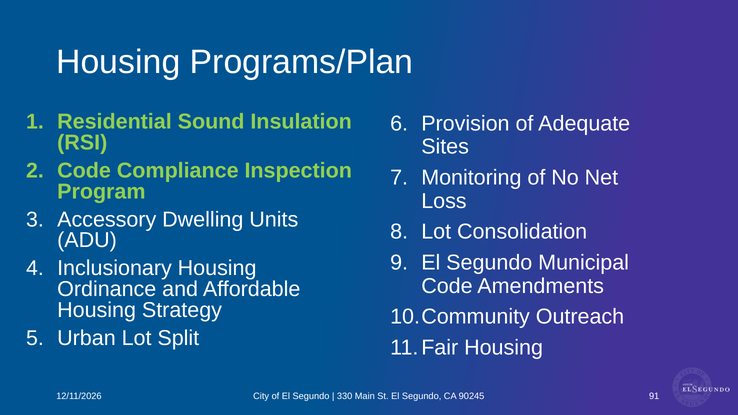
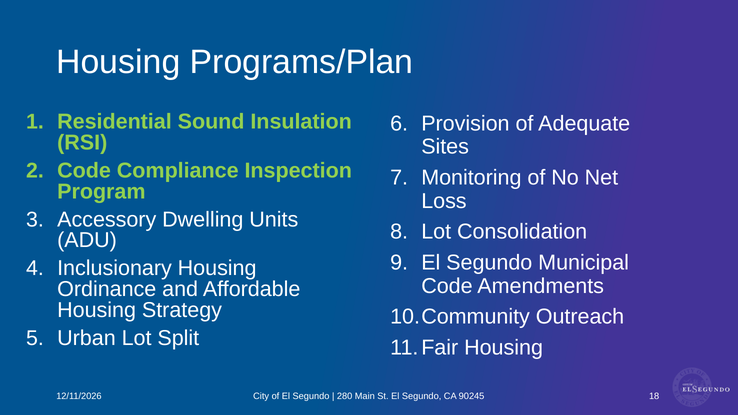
330: 330 -> 280 (345, 396)
91: 91 -> 18 (654, 396)
